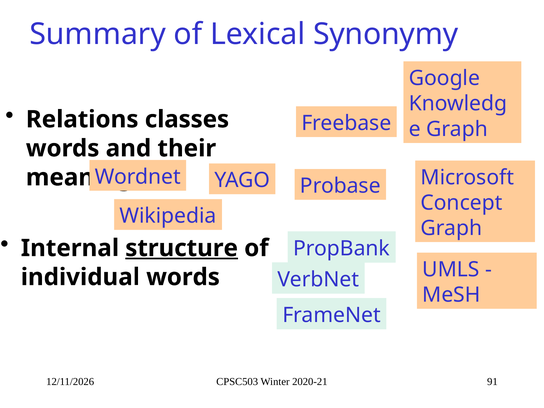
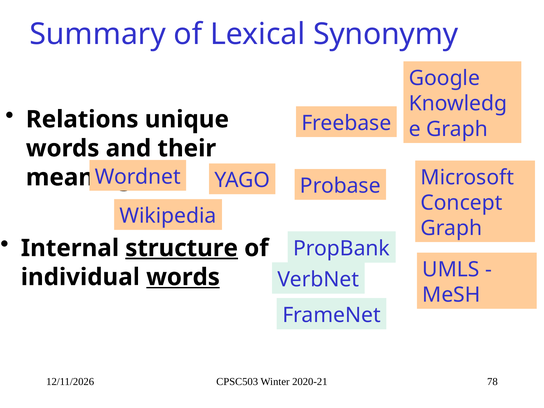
classes: classes -> unique (187, 119)
words underline: none -> present (183, 277)
91: 91 -> 78 (492, 382)
